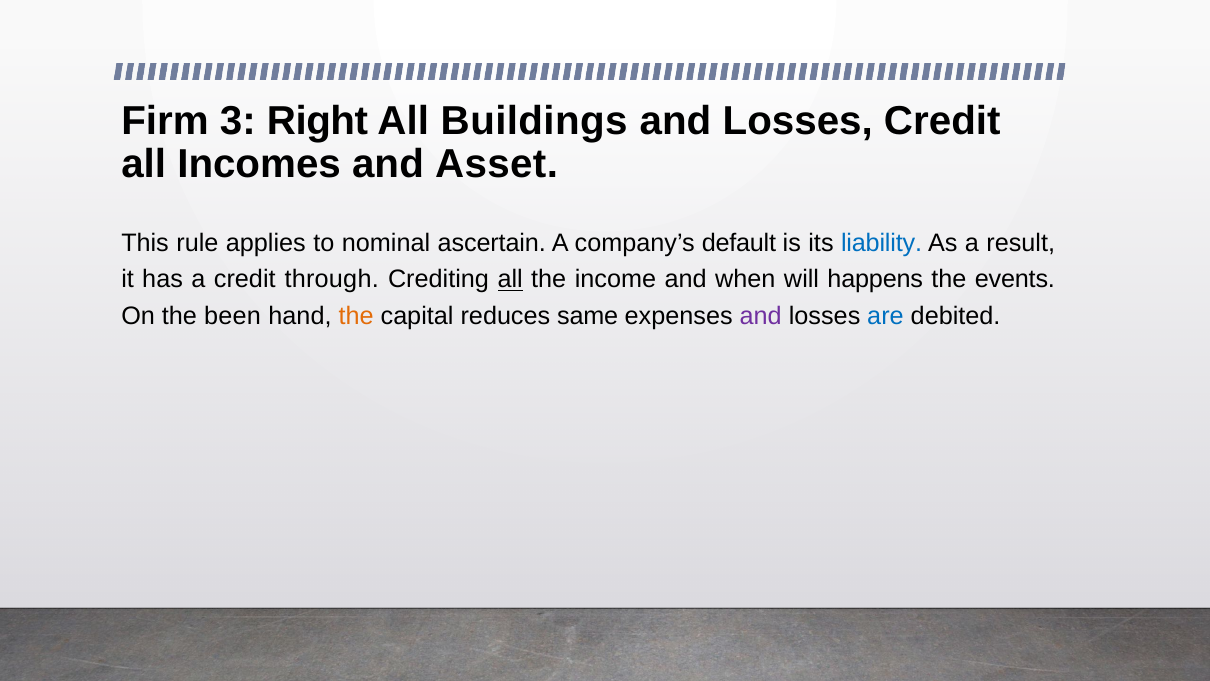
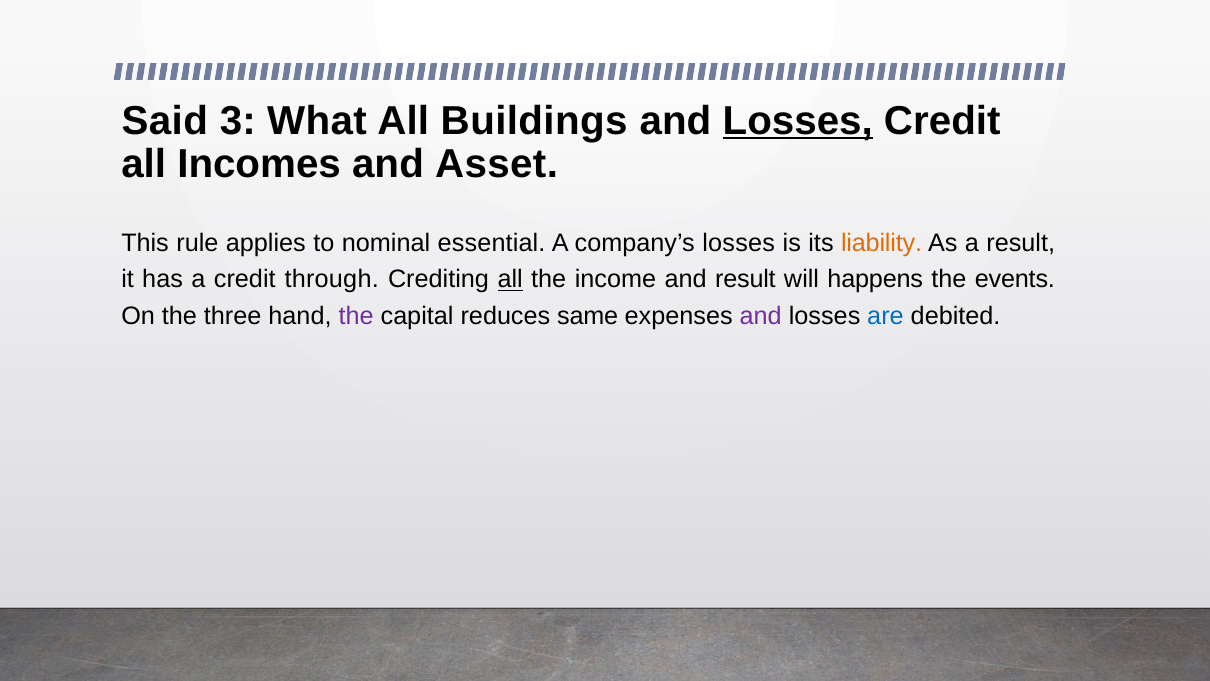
Firm: Firm -> Said (165, 121)
Right: Right -> What (317, 121)
Losses underline: none -> present (798, 121)
ascertain: ascertain -> essential (492, 243)
company’s default: default -> losses (739, 243)
liability colour: blue -> orange (882, 243)
and when: when -> result (745, 279)
been: been -> three (233, 316)
the colour: orange -> purple (356, 316)
